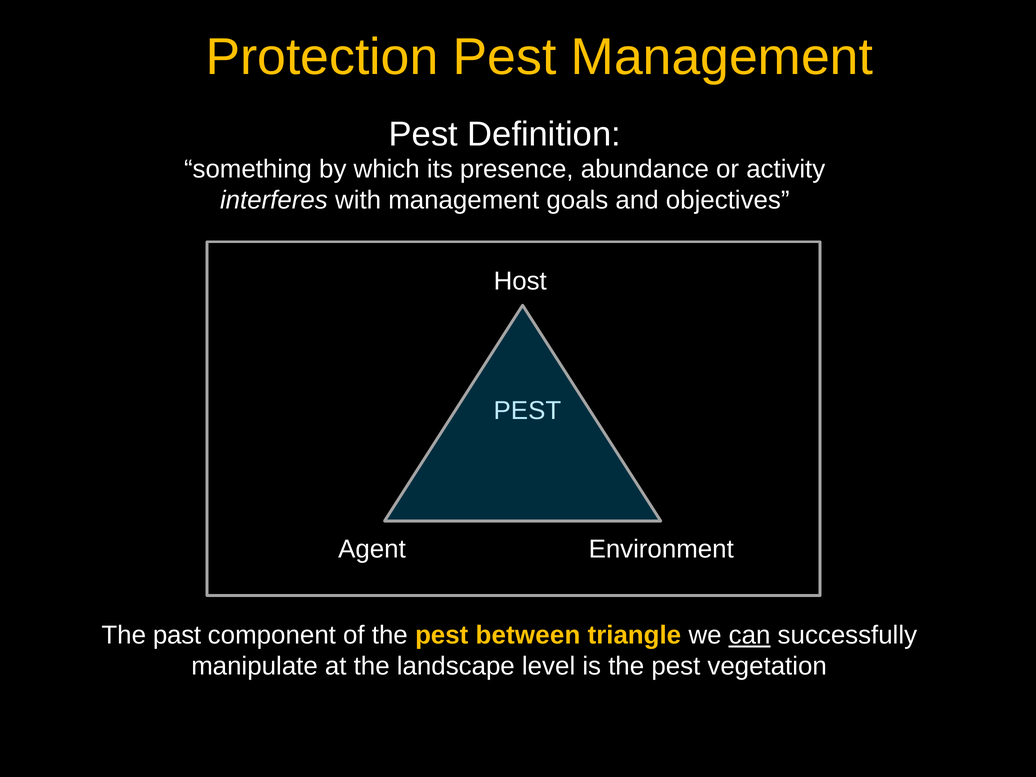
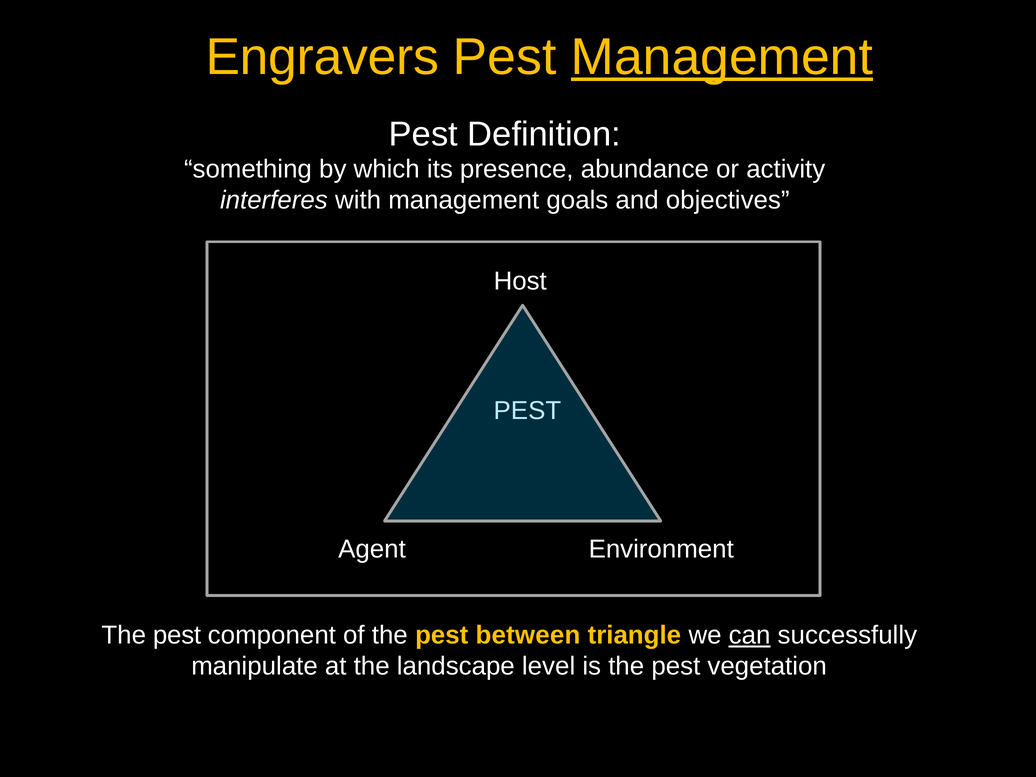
Protection: Protection -> Engravers (322, 57)
Management underline: none -> present (722, 57)
past: past -> pest (177, 635)
